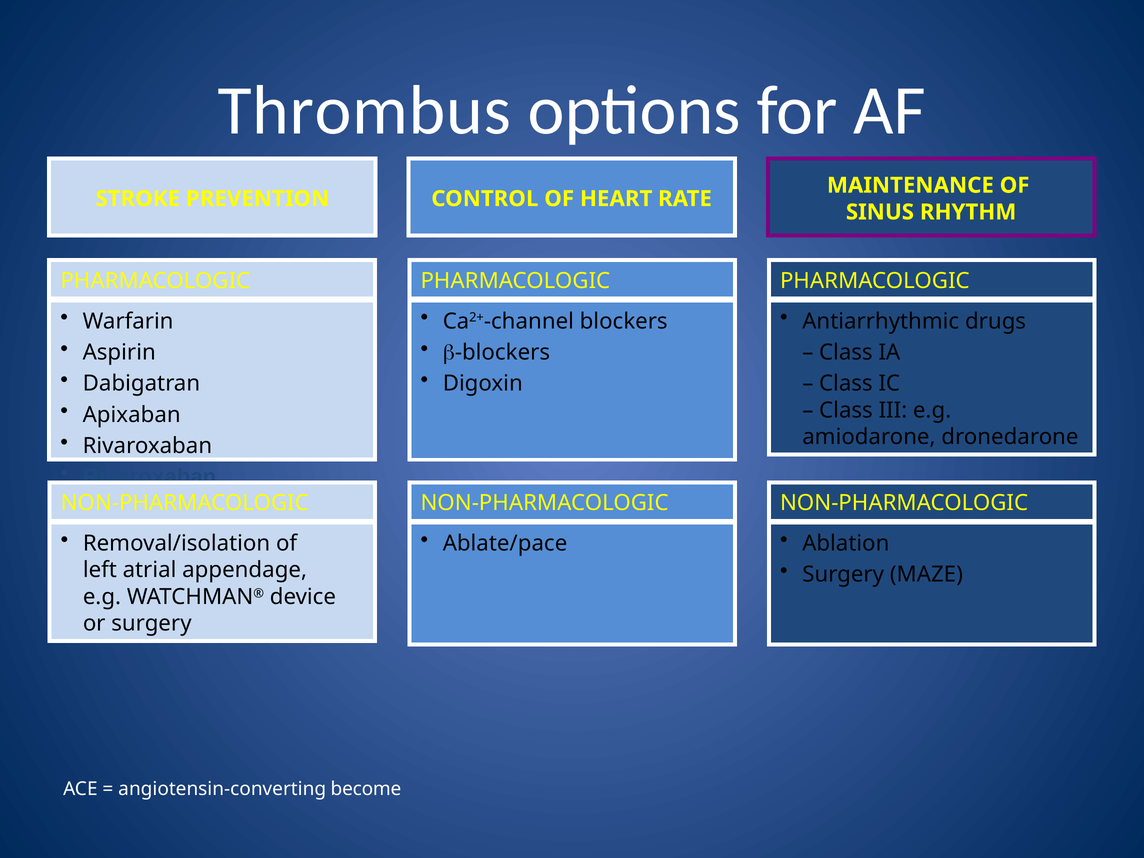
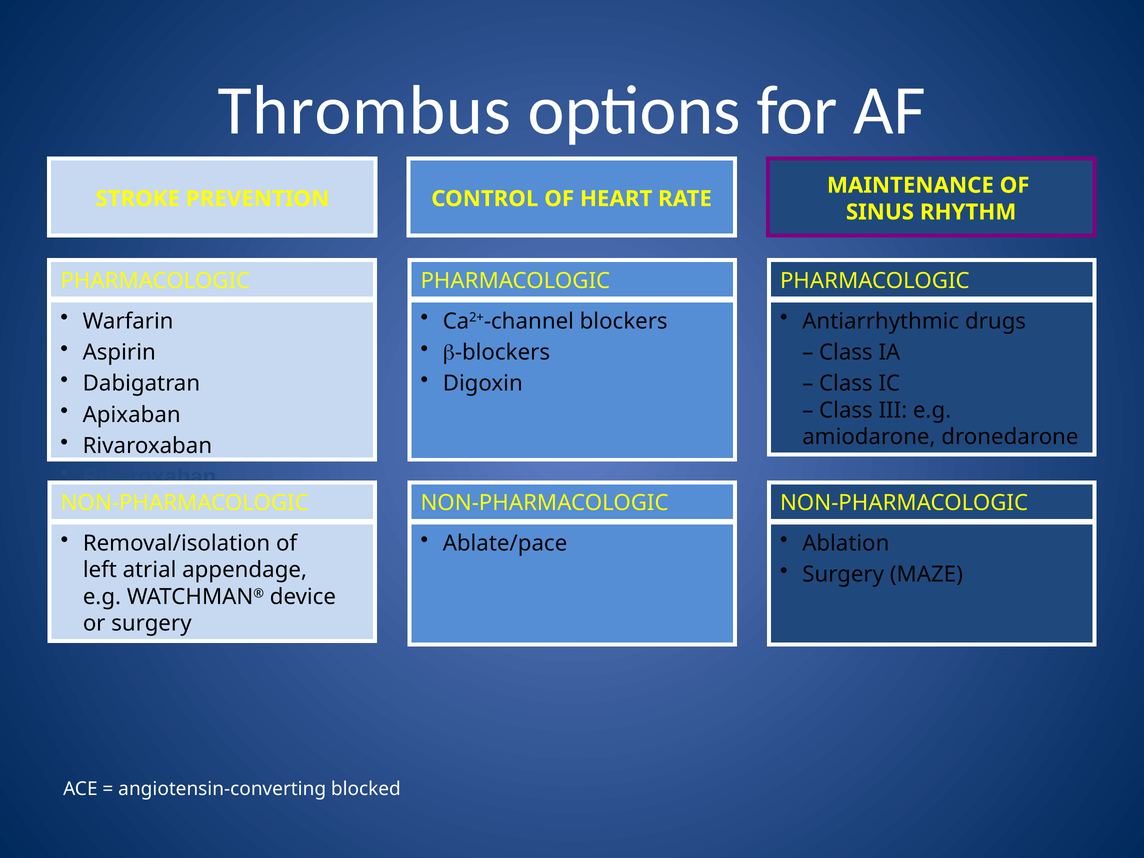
become: become -> blocked (366, 789)
